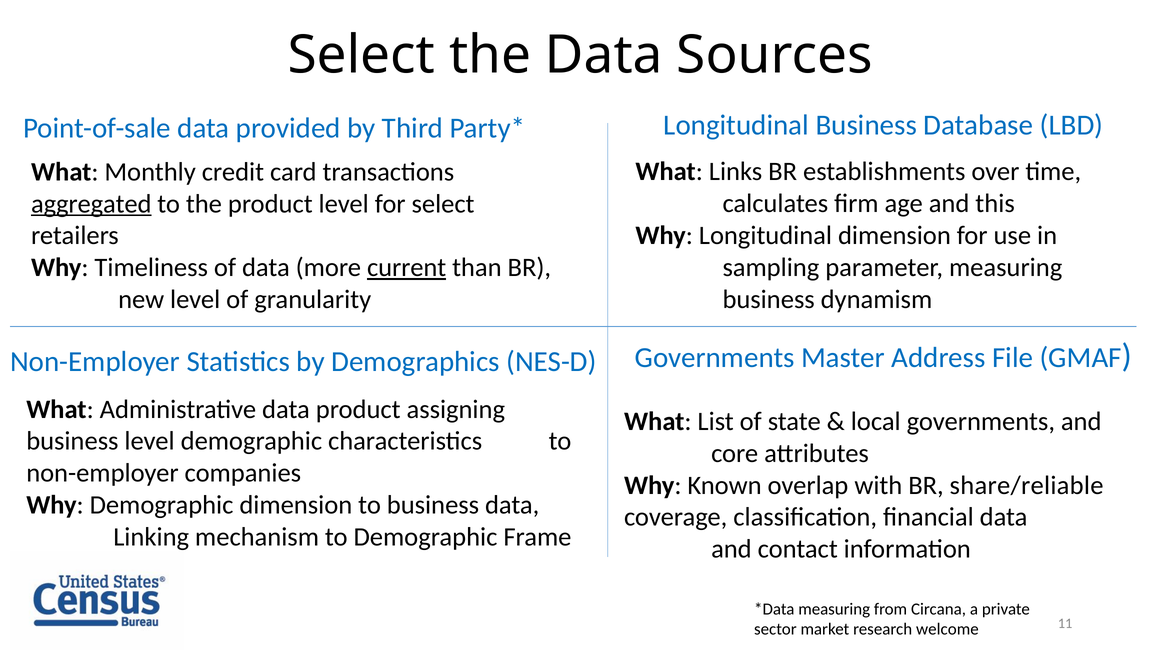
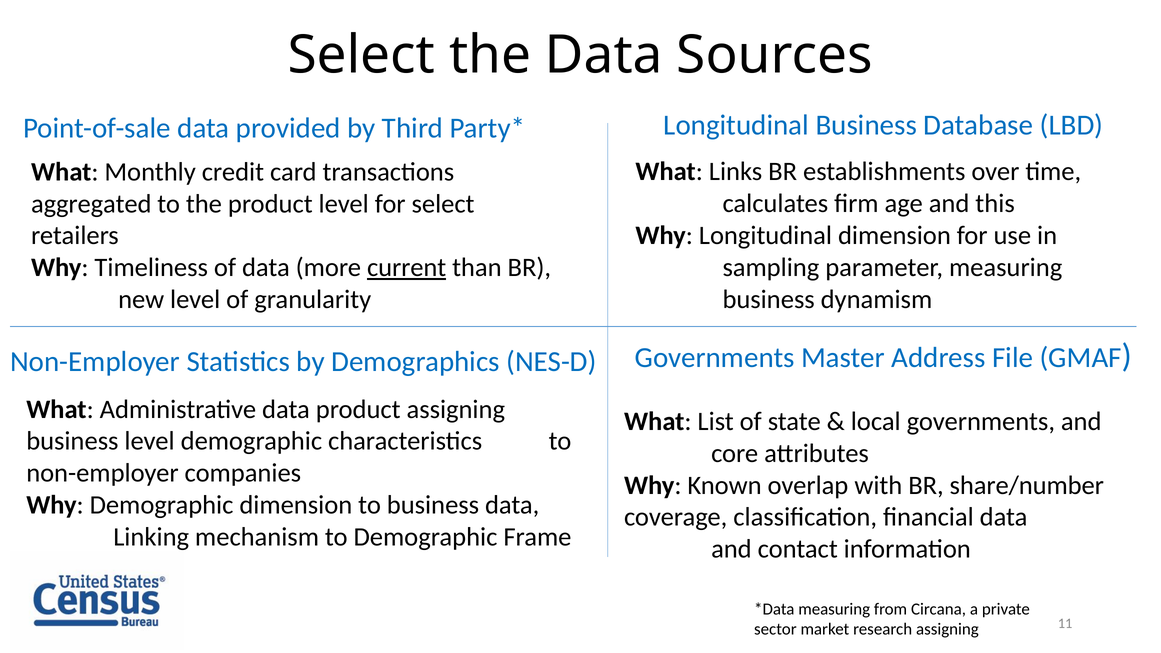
aggregated underline: present -> none (91, 204)
share/reliable: share/reliable -> share/number (1027, 485)
research welcome: welcome -> assigning (947, 629)
